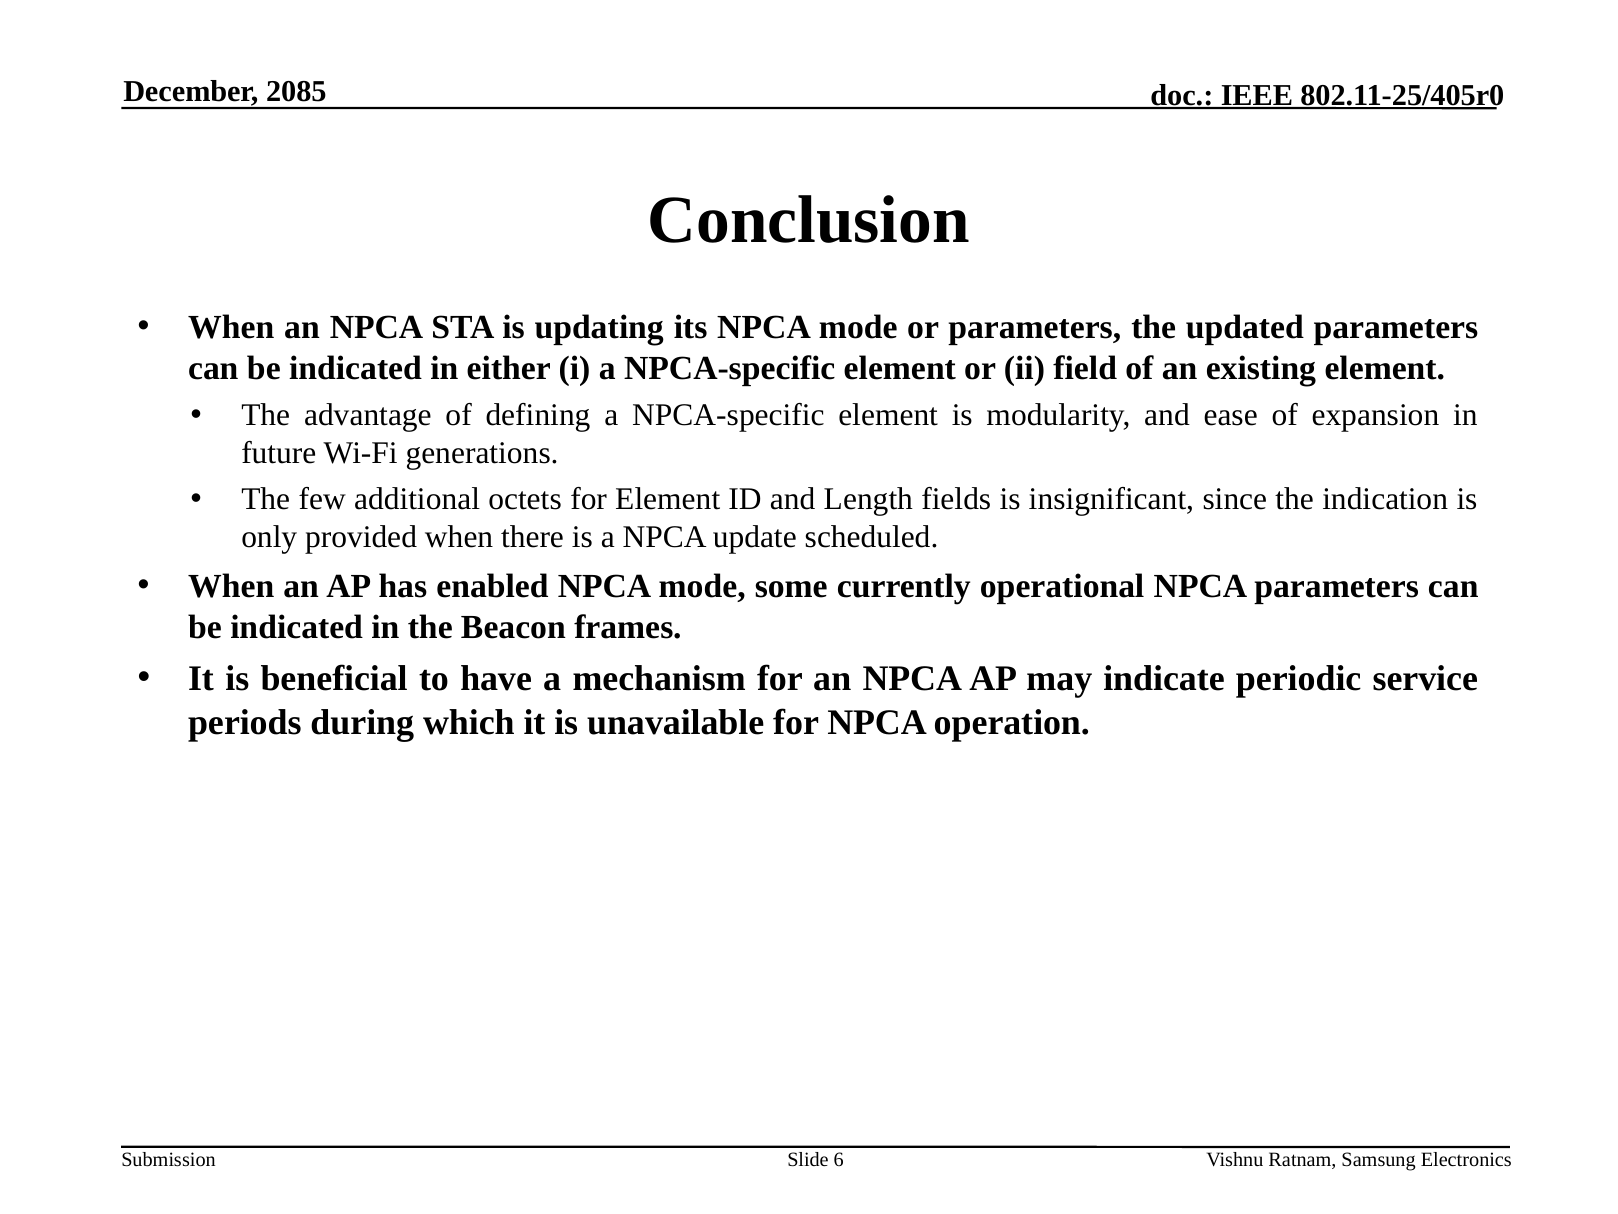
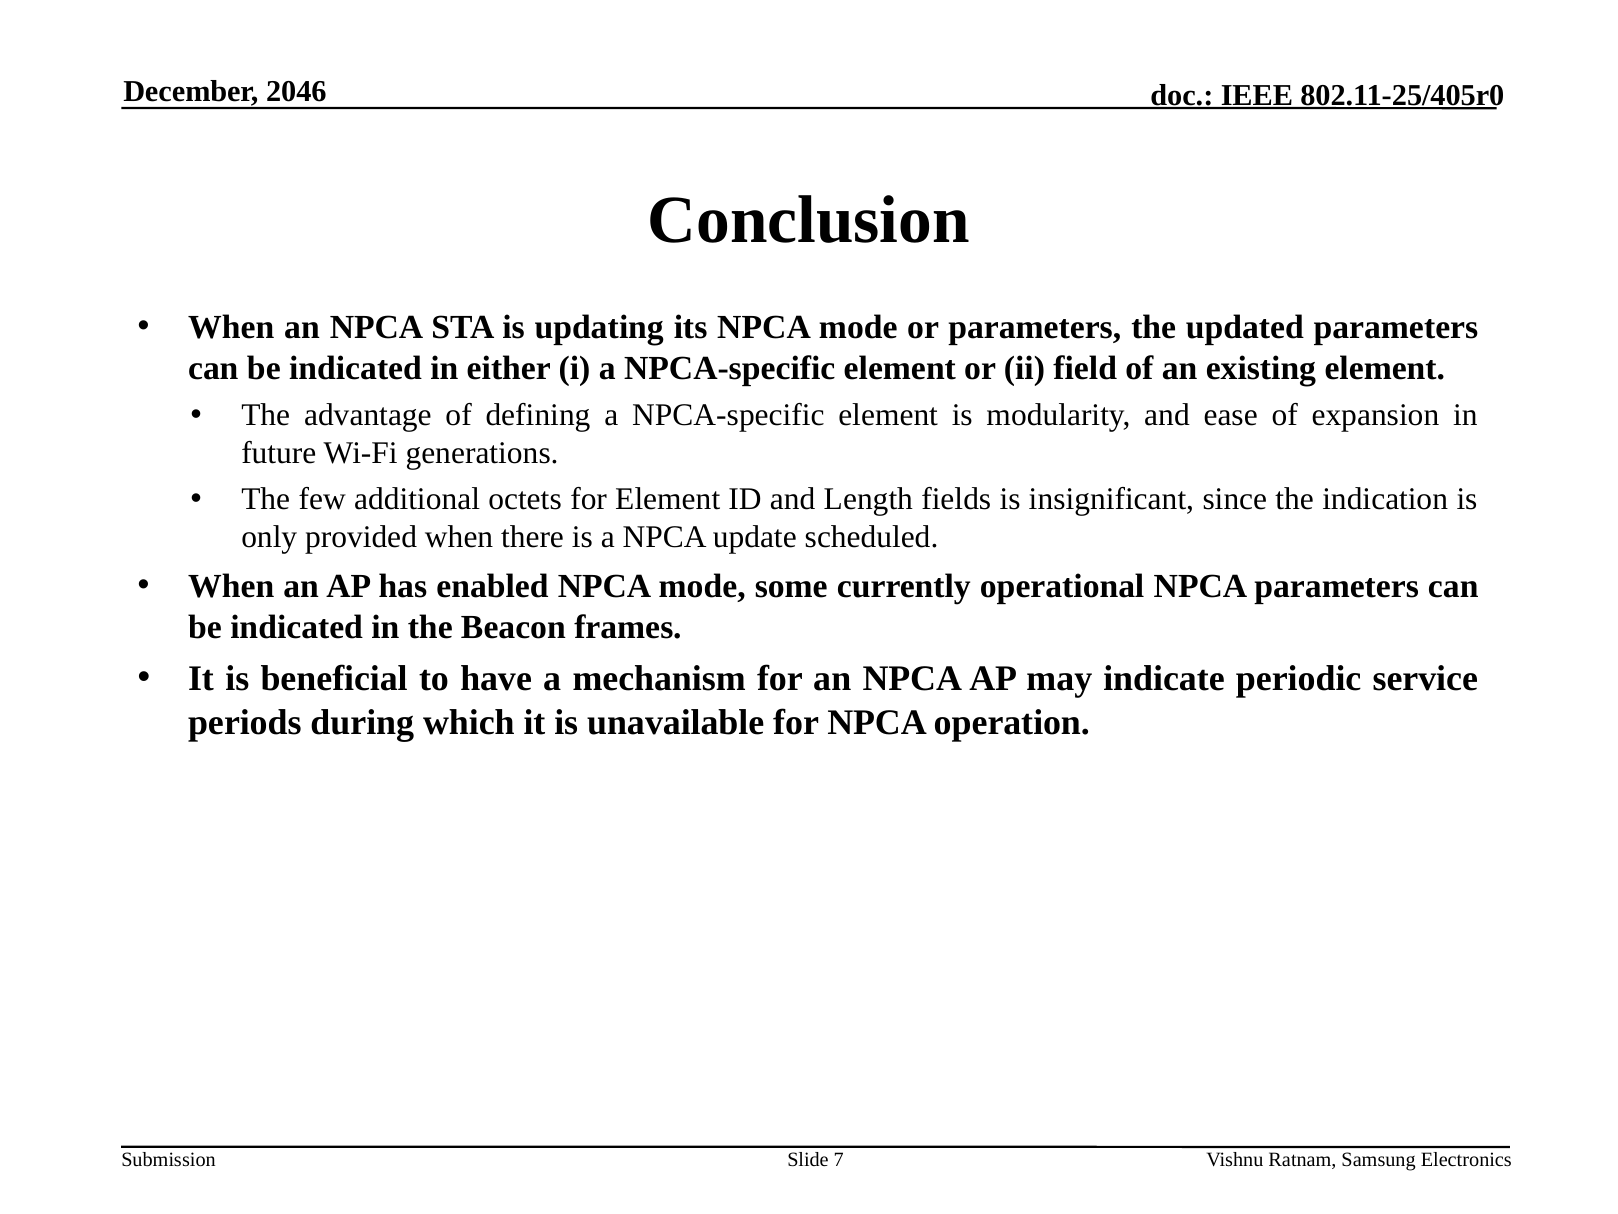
2085: 2085 -> 2046 (296, 91)
6: 6 -> 7 (839, 1159)
